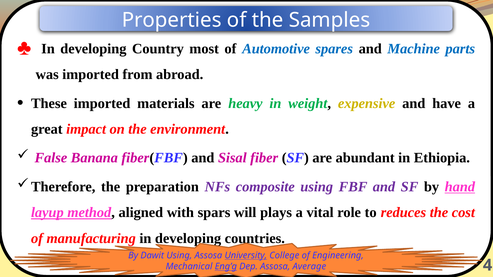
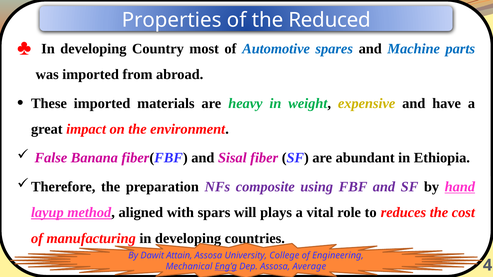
Samples: Samples -> Reduced (330, 20)
Dawit Using: Using -> Attain (179, 256)
University underline: present -> none (246, 256)
